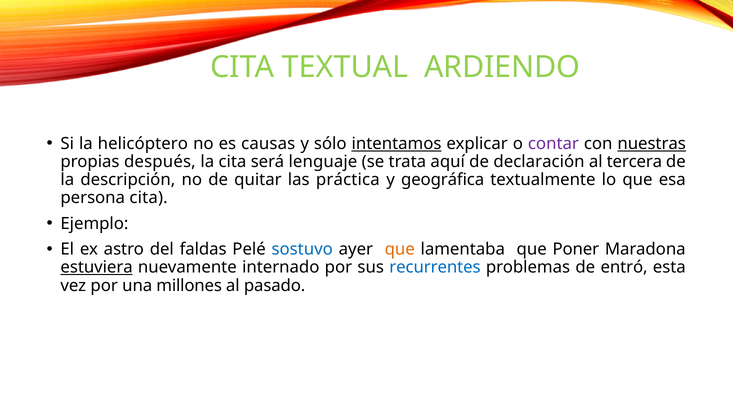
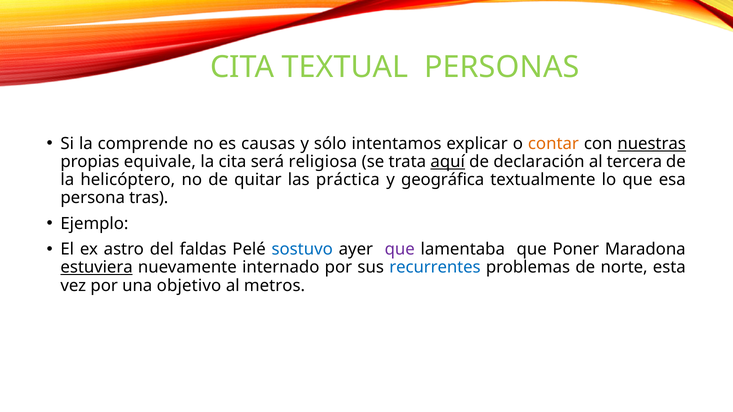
ARDIENDO: ARDIENDO -> PERSONAS (502, 67)
helicóptero: helicóptero -> comprende (143, 144)
intentamos underline: present -> none (397, 144)
contar colour: purple -> orange (553, 144)
después: después -> equivale (160, 162)
lenguaje: lenguaje -> religiosa (323, 162)
aquí underline: none -> present (448, 162)
descripción: descripción -> helicóptero (128, 180)
persona cita: cita -> tras (149, 198)
que colour: orange -> purple (400, 250)
entró: entró -> norte (624, 268)
millones: millones -> objetivo (189, 286)
pasado: pasado -> metros (275, 286)
